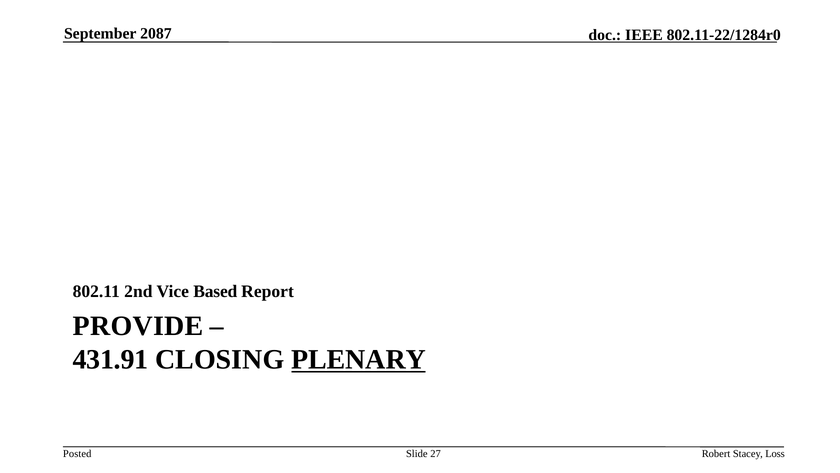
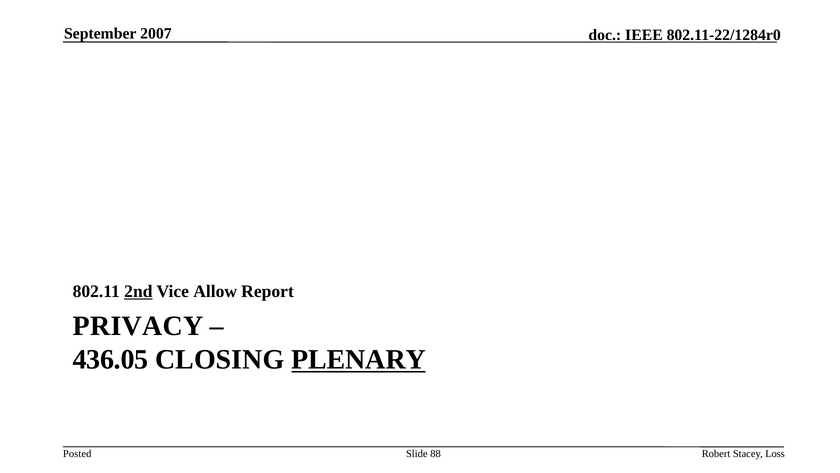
2087: 2087 -> 2007 (156, 33)
2nd underline: none -> present (138, 291)
Based: Based -> Allow (215, 291)
PROVIDE: PROVIDE -> PRIVACY (138, 326)
431.91: 431.91 -> 436.05 (111, 359)
27: 27 -> 88 (436, 453)
